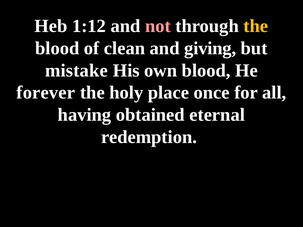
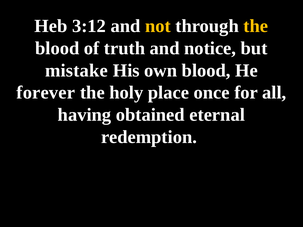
1:12: 1:12 -> 3:12 (89, 26)
not colour: pink -> yellow (158, 26)
clean: clean -> truth (125, 48)
giving: giving -> notice (210, 48)
